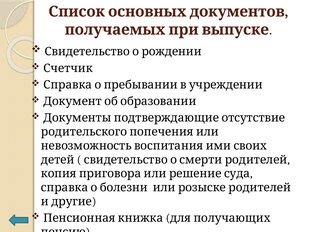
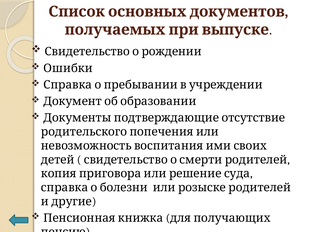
Счетчик: Счетчик -> Ошибки (68, 68)
